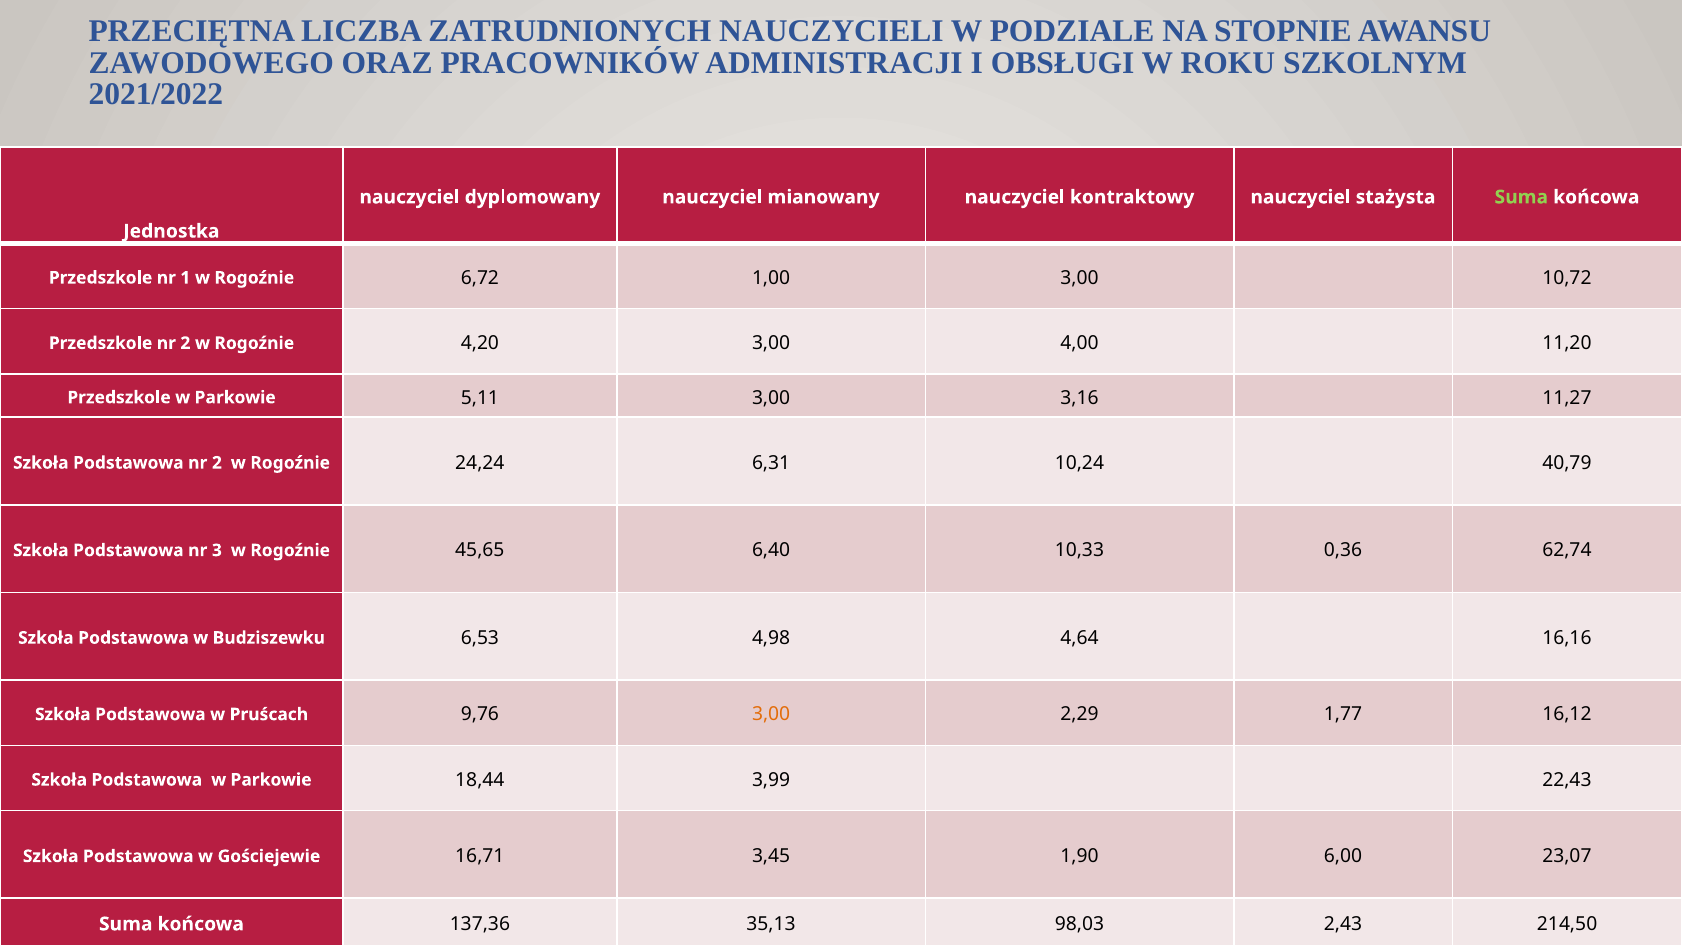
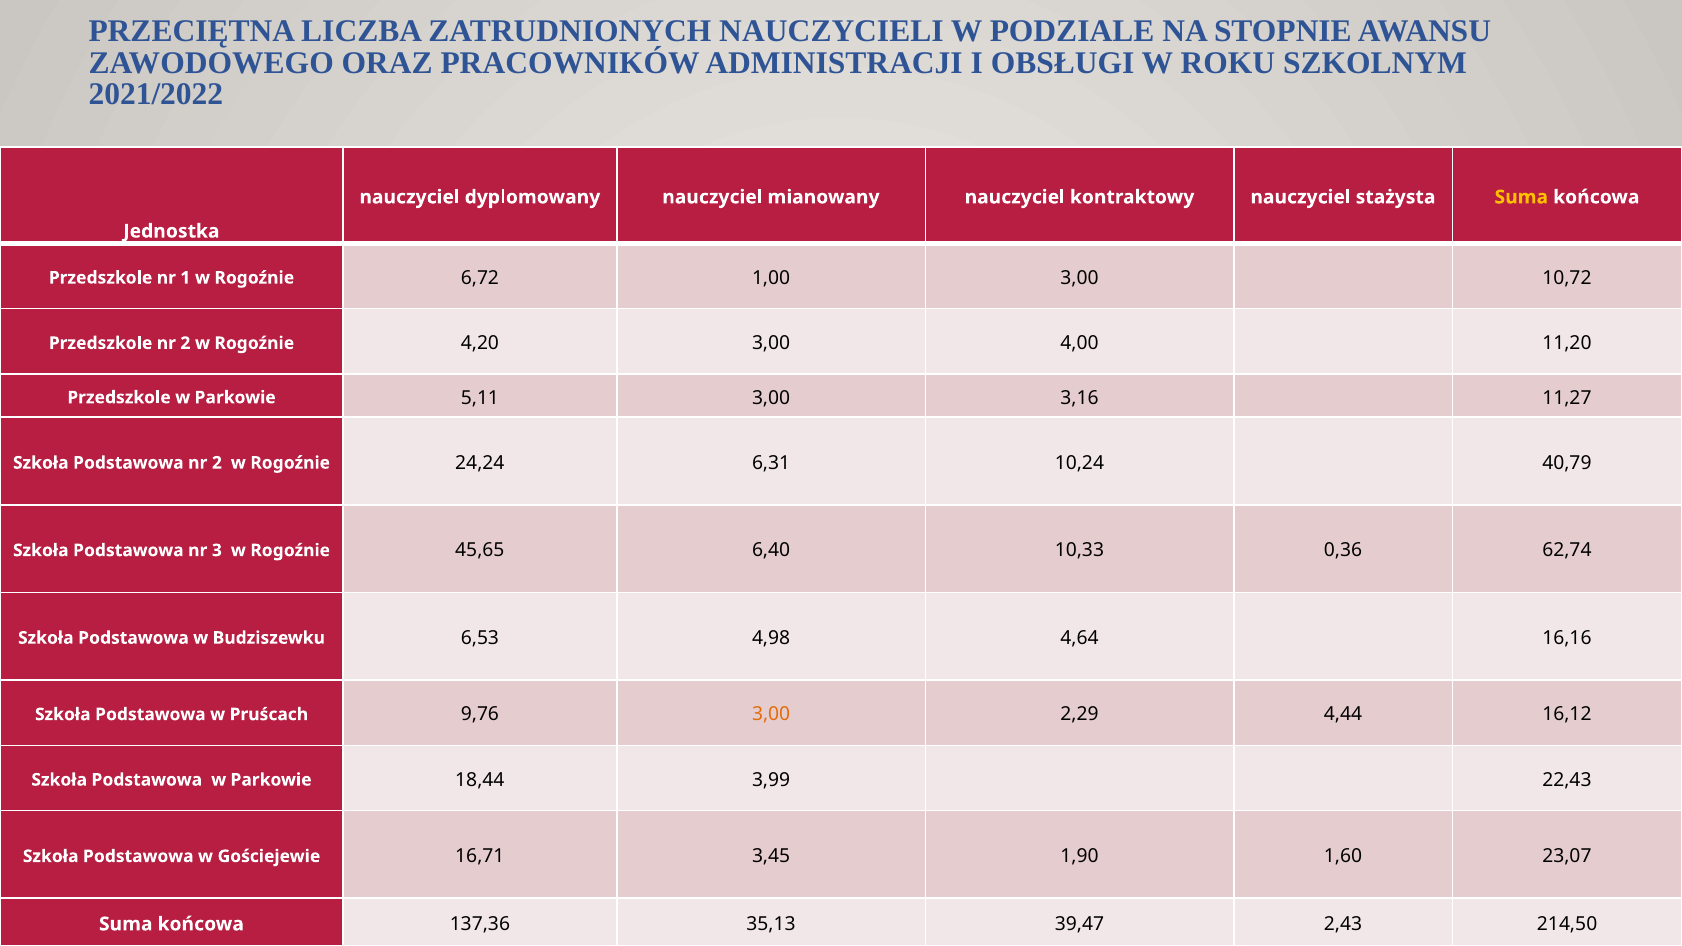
Suma colour: light green -> yellow (1521, 197)
1,77: 1,77 -> 4,44 (1343, 715)
6,00: 6,00 -> 1,60 (1343, 857)
98,03: 98,03 -> 39,47 (1079, 924)
